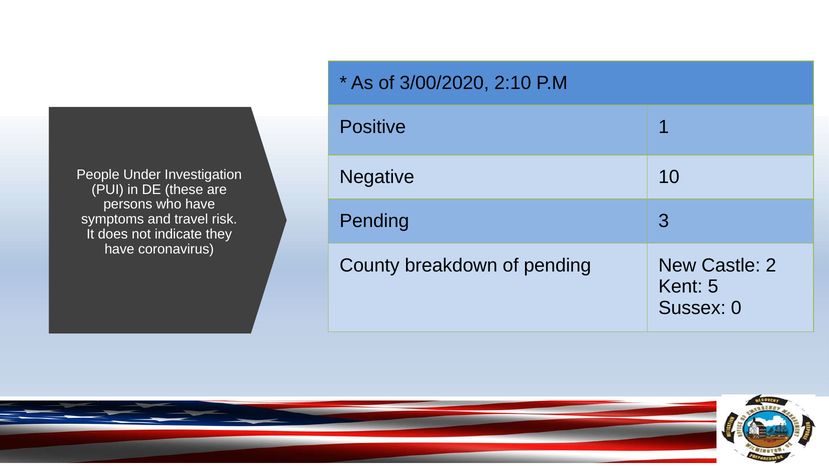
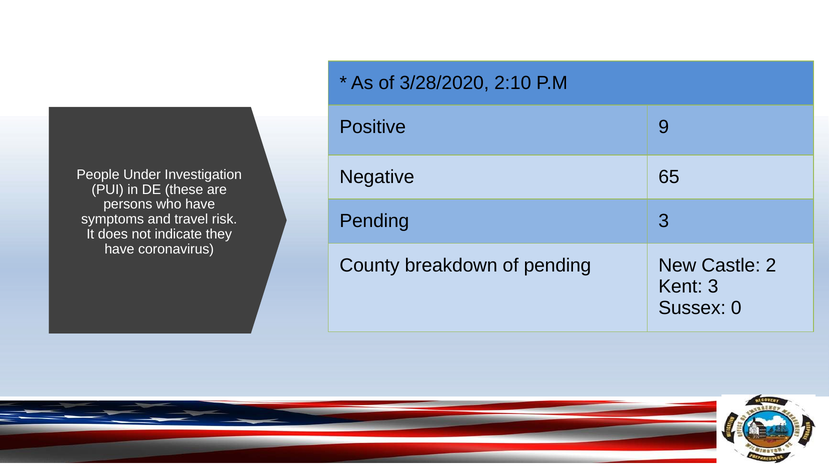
3/00/2020: 3/00/2020 -> 3/28/2020 (444, 83)
1: 1 -> 9 (664, 127)
10: 10 -> 65 (669, 177)
Kent 5: 5 -> 3 (713, 287)
